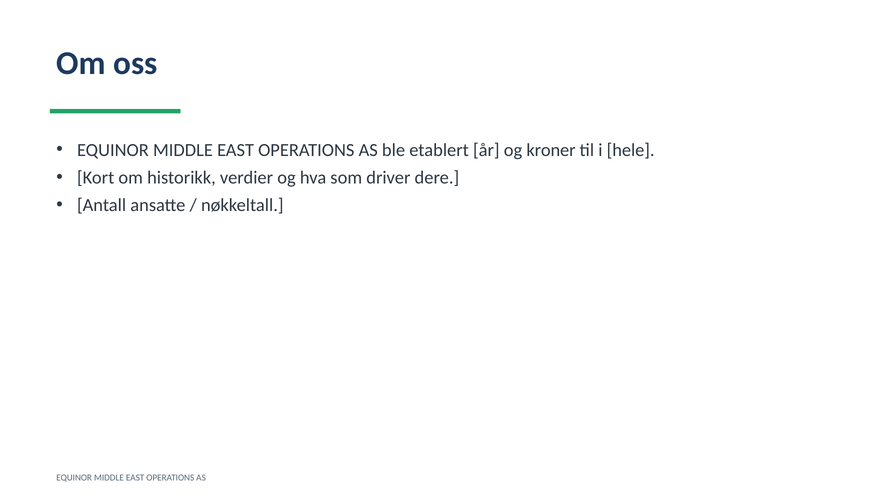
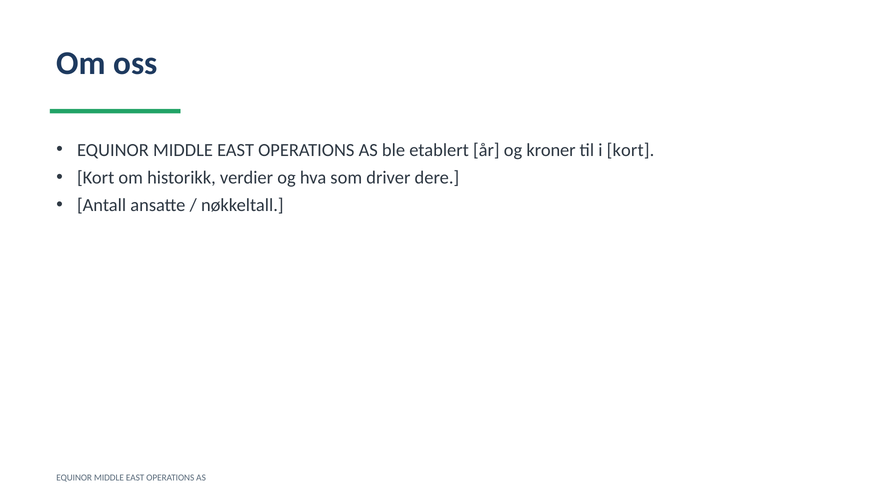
i hele: hele -> kort (631, 150)
